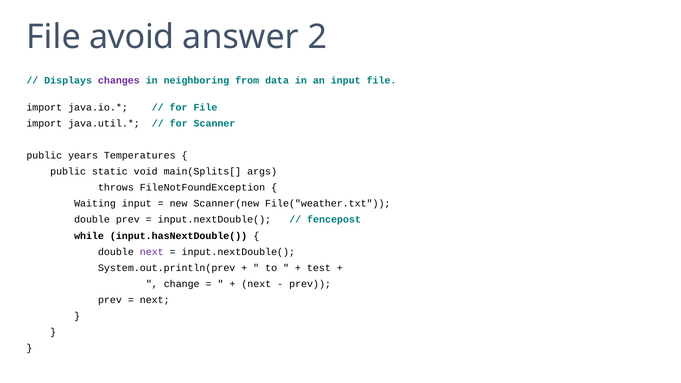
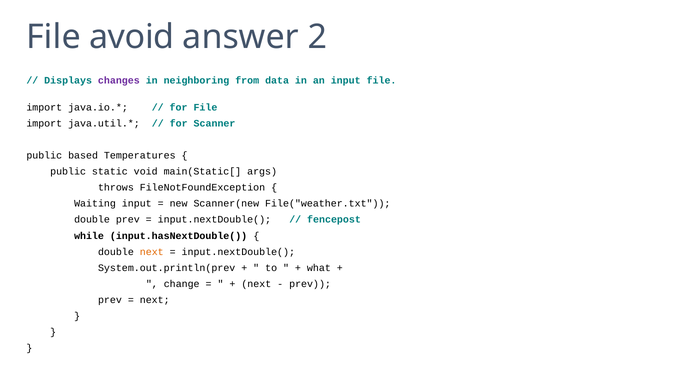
years: years -> based (83, 156)
main(Splits[: main(Splits[ -> main(Static[ (202, 172)
next colour: purple -> orange (152, 252)
test: test -> what (319, 268)
